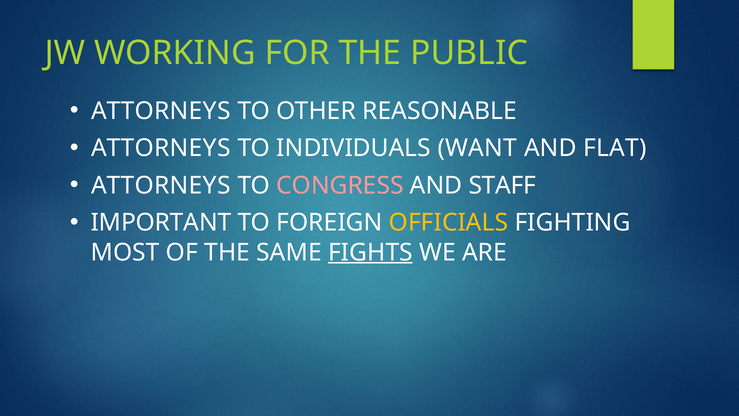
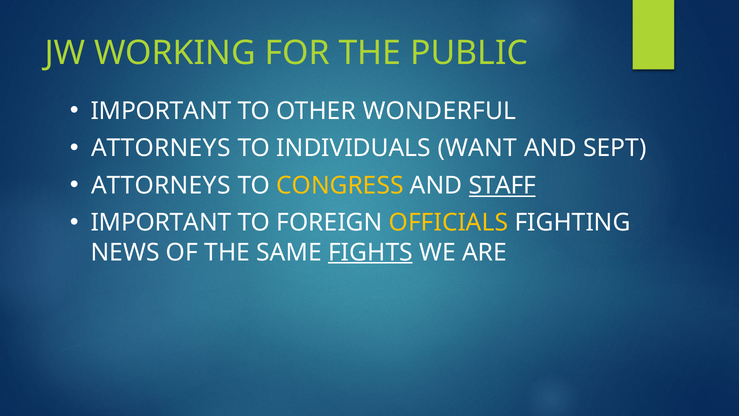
ATTORNEYS: ATTORNEYS -> IMPORTANT (161, 111)
REASONABLE: REASONABLE -> WONDERFUL (439, 111)
FLAT: FLAT -> SEPT (615, 148)
CONGRESS colour: pink -> yellow (340, 185)
STAFF underline: none -> present (502, 185)
MOST: MOST -> NEWS (125, 252)
